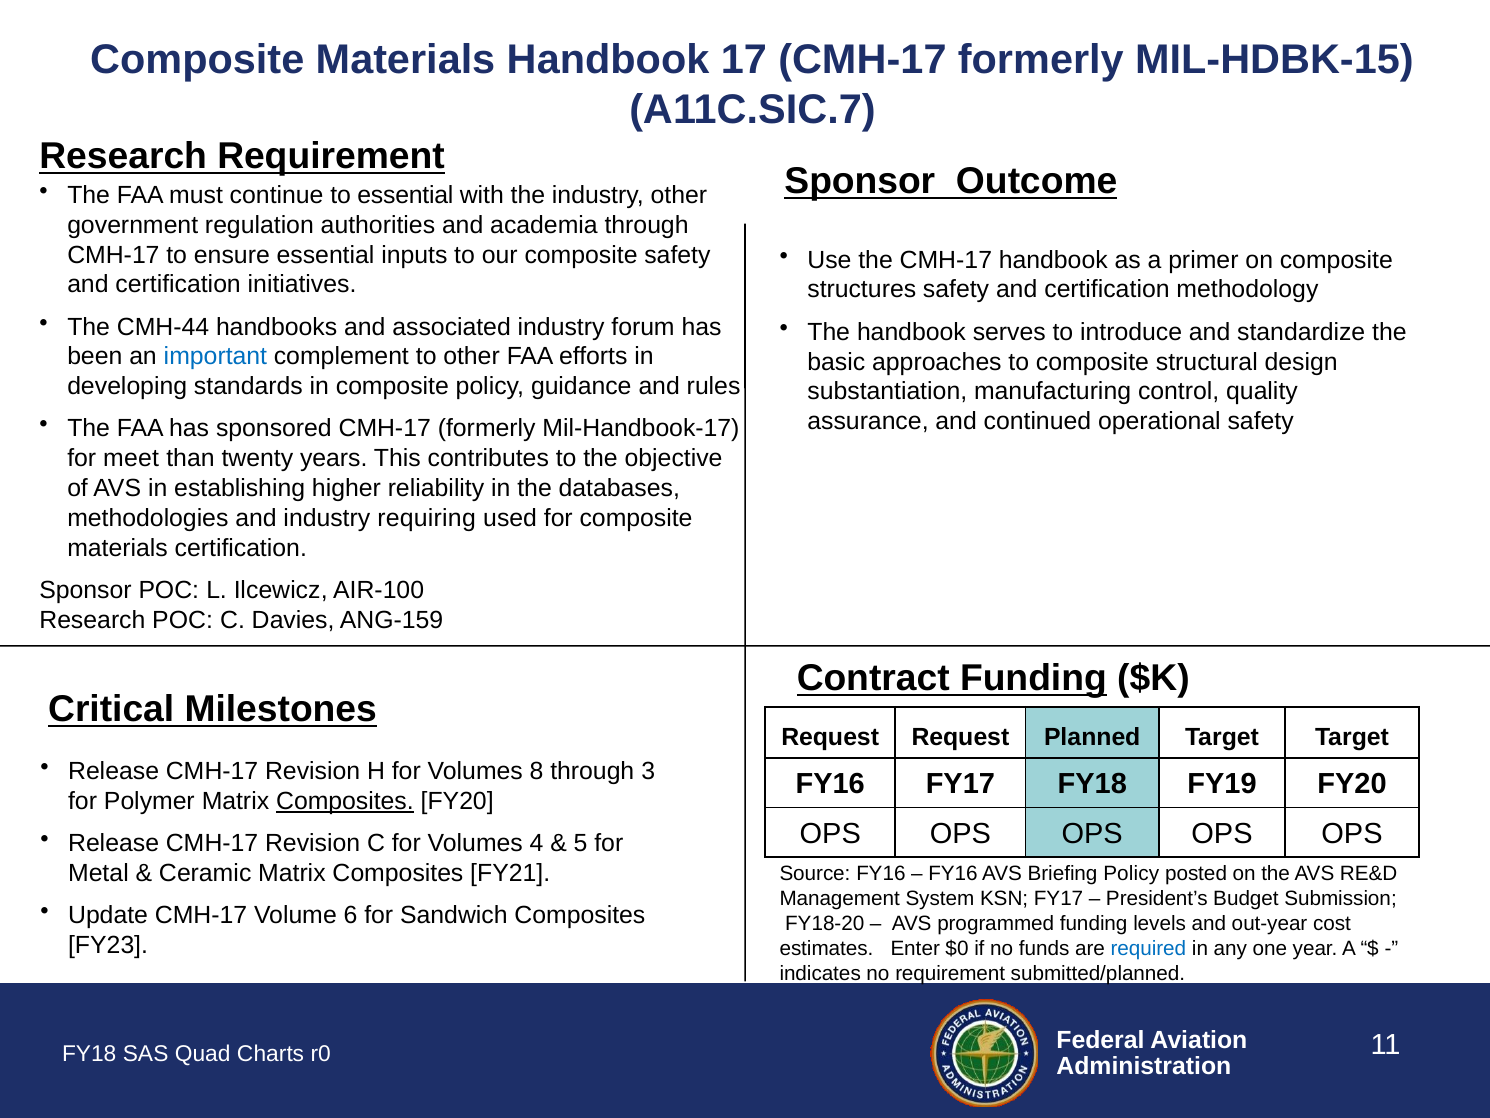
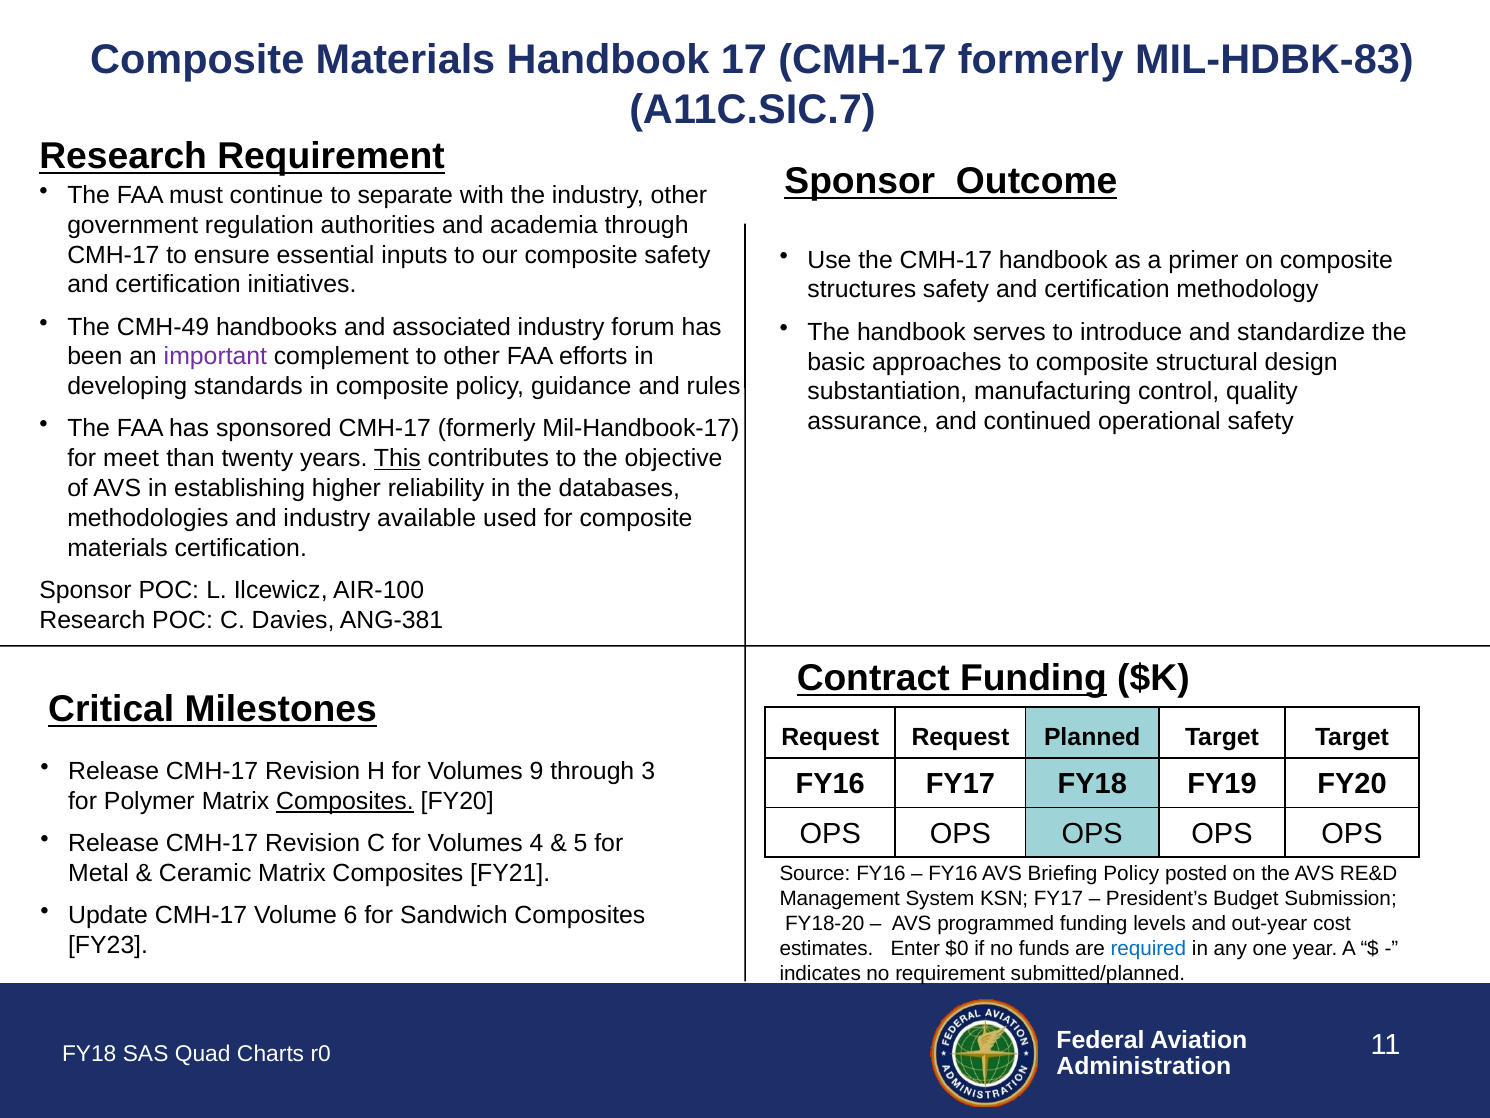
MIL-HDBK-15: MIL-HDBK-15 -> MIL-HDBK-83 (1274, 60)
to essential: essential -> separate (405, 195)
CMH-44: CMH-44 -> CMH-49 (163, 327)
important colour: blue -> purple (215, 357)
This underline: none -> present (397, 458)
requiring: requiring -> available (427, 518)
ANG-159: ANG-159 -> ANG-381 (392, 620)
8: 8 -> 9 (536, 771)
